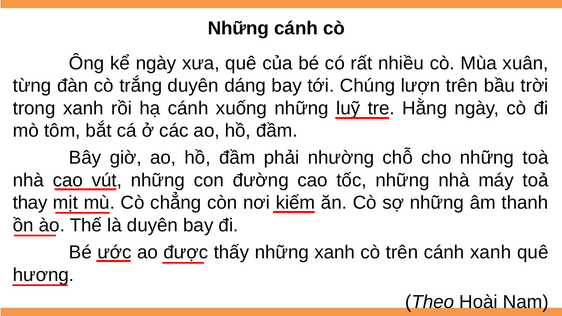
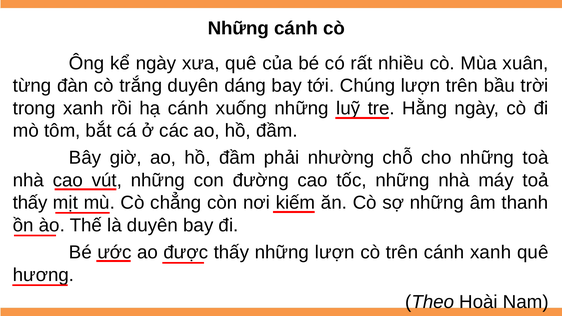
thay: thay -> thấy (30, 203)
những xanh: xanh -> lượn (335, 252)
